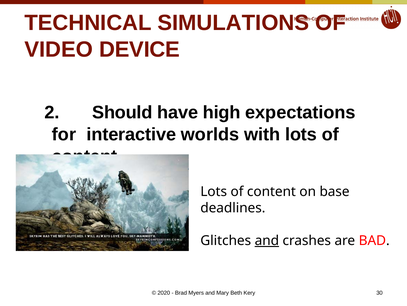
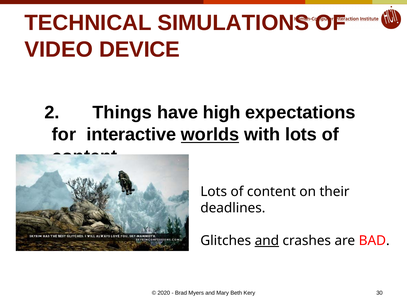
Should: Should -> Things (122, 112)
worlds underline: none -> present (210, 134)
base: base -> their (335, 191)
